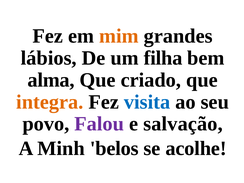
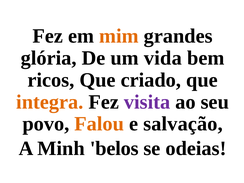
lábios: lábios -> glória (49, 58)
filha: filha -> vida (163, 58)
alma: alma -> ricos (51, 80)
visita colour: blue -> purple (147, 102)
Falou colour: purple -> orange (99, 124)
acolhe: acolhe -> odeias (196, 148)
